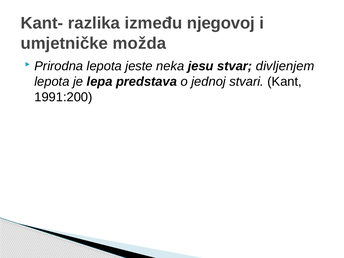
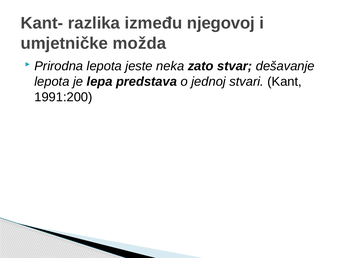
jesu: jesu -> zato (201, 66)
divljenjem: divljenjem -> dešavanje (285, 66)
